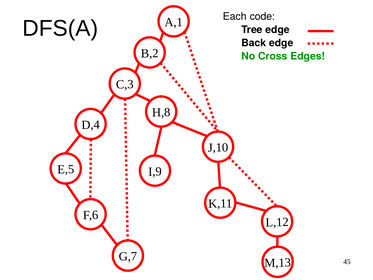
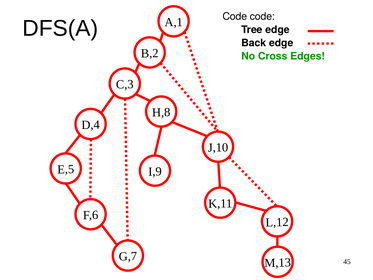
Each: Each -> Code (235, 16)
